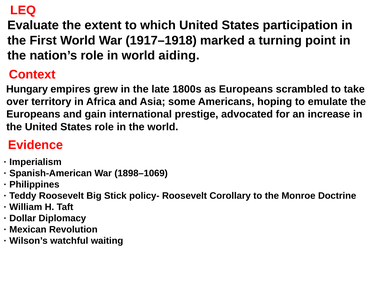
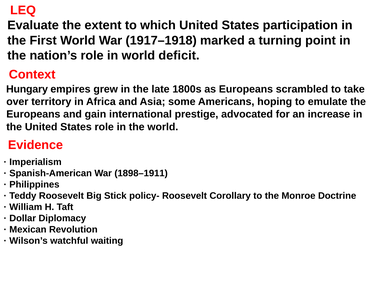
aiding: aiding -> deficit (179, 55)
1898–1069: 1898–1069 -> 1898–1911 (141, 173)
